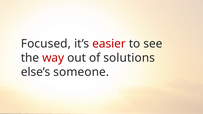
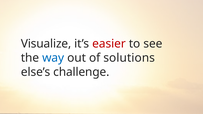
Focused: Focused -> Visualize (46, 44)
way colour: red -> blue (53, 58)
someone: someone -> challenge (81, 72)
